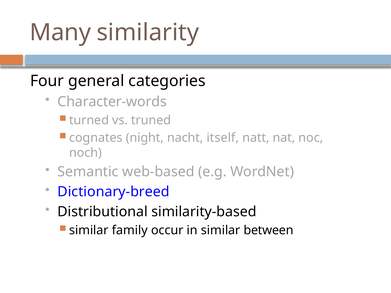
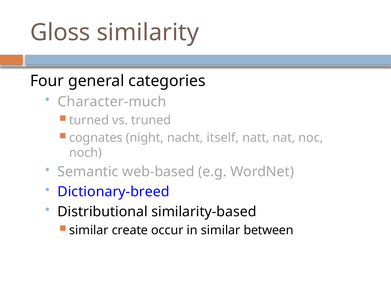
Many: Many -> Gloss (60, 33)
Character-words: Character-words -> Character-much (112, 102)
family: family -> create (130, 230)
